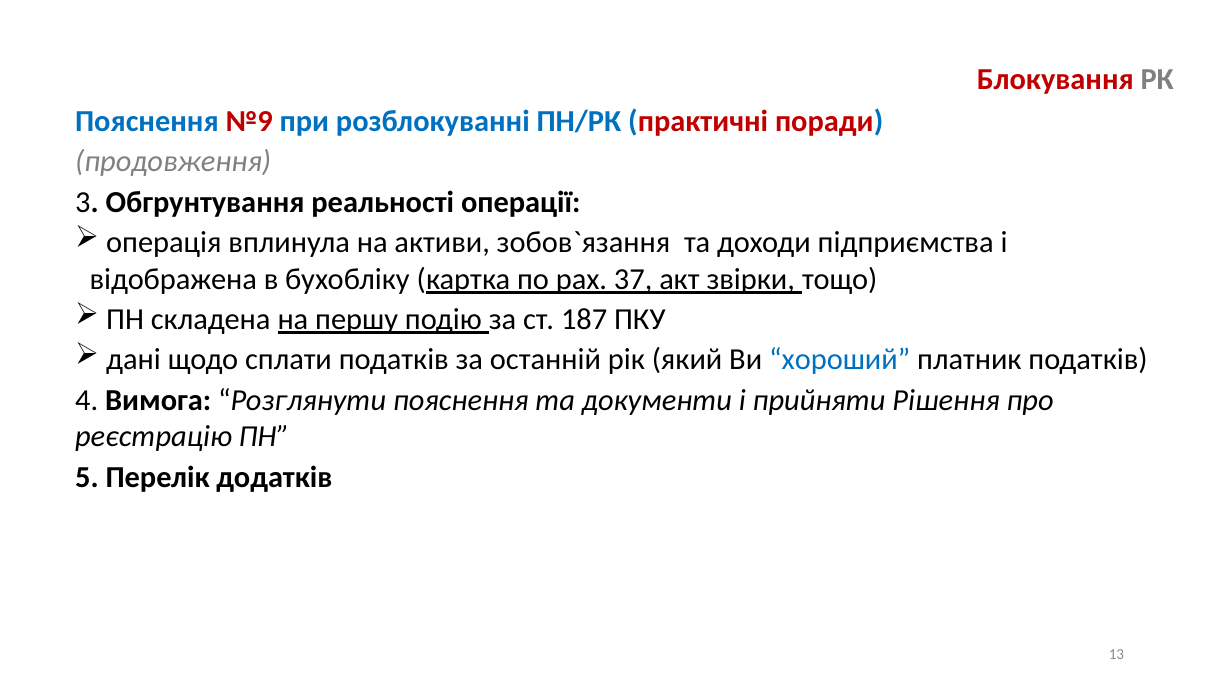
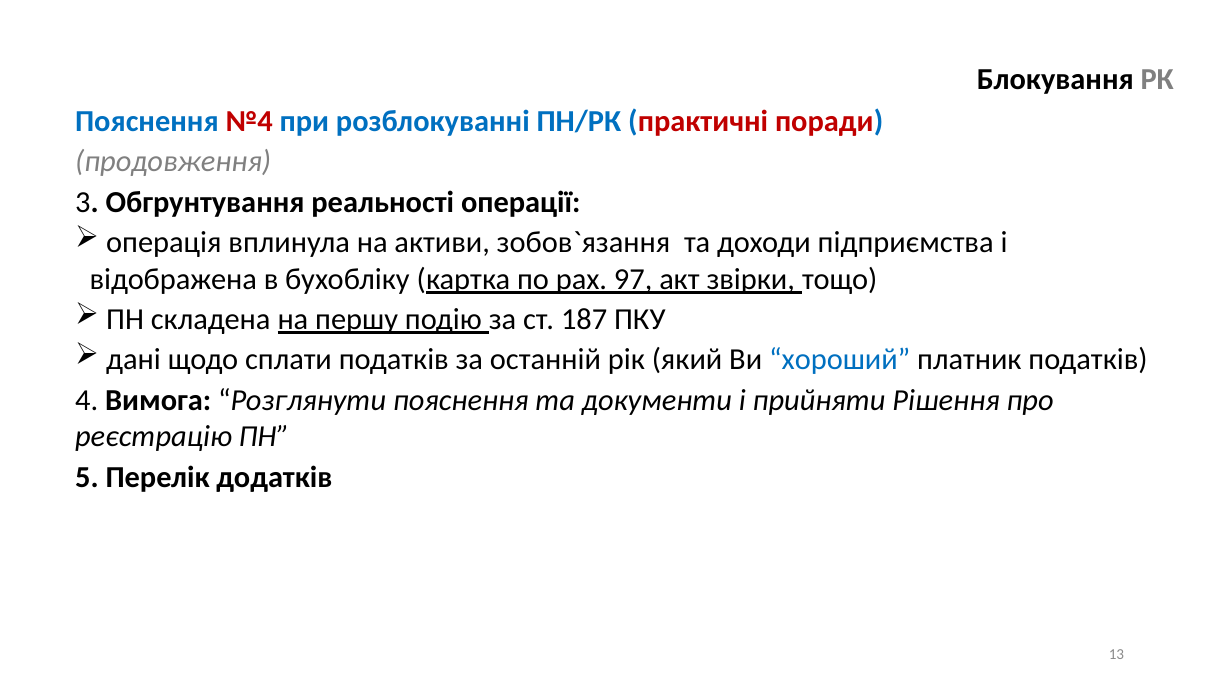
Блокування colour: red -> black (1055, 79)
№9: №9 -> №4 (249, 121)
37: 37 -> 97 (633, 279)
